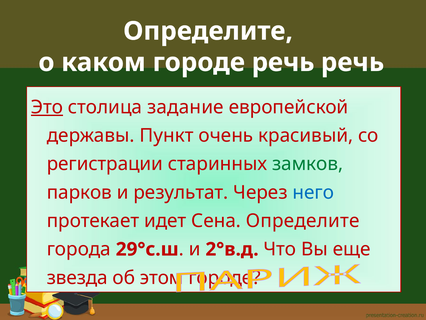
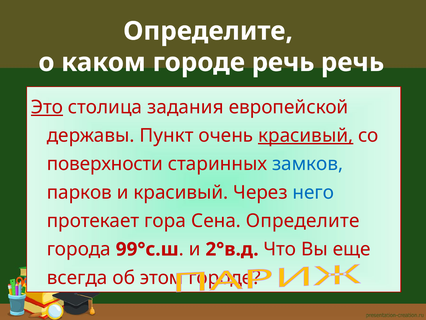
задание: задание -> задания (185, 107)
красивый underline: none -> present (306, 135)
регистрации: регистрации -> поверхности (105, 164)
замков colour: green -> blue (308, 164)
и результат: результат -> красивый (181, 192)
идет: идет -> гора (165, 221)
29°с.ш: 29°с.ш -> 99°с.ш (147, 249)
звезда: звезда -> всегда (77, 277)
